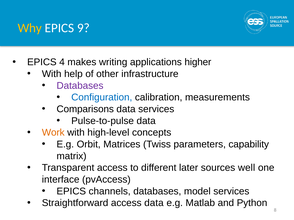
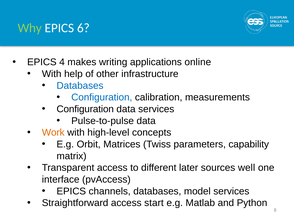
Why colour: yellow -> light green (30, 28)
9: 9 -> 6 (83, 28)
higher: higher -> online (198, 62)
Databases colour: purple -> blue (80, 86)
Comparisons: Comparisons -> Configuration (85, 109)
access data: data -> start (154, 203)
